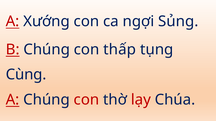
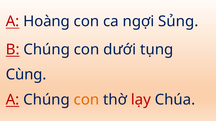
Xướng: Xướng -> Hoàng (47, 21)
thấp: thấp -> dưới (120, 50)
con colour: red -> orange (86, 100)
